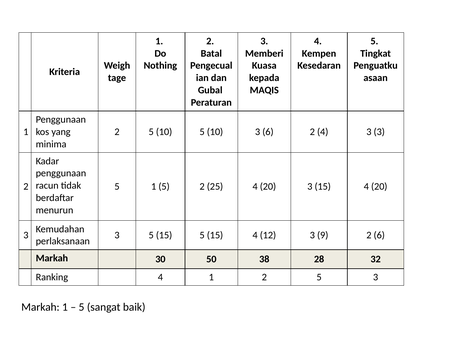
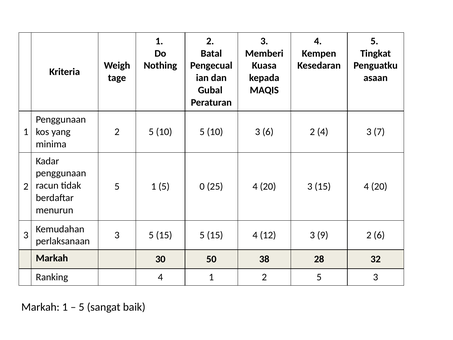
3 3: 3 -> 7 (379, 132)
5 2: 2 -> 0 (202, 186)
